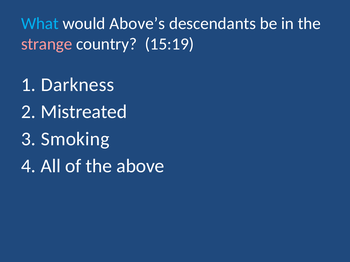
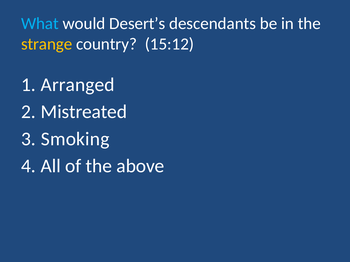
Above’s: Above’s -> Desert’s (137, 24)
strange colour: pink -> yellow (47, 44)
15:19: 15:19 -> 15:12 (169, 44)
Darkness: Darkness -> Arranged (78, 85)
